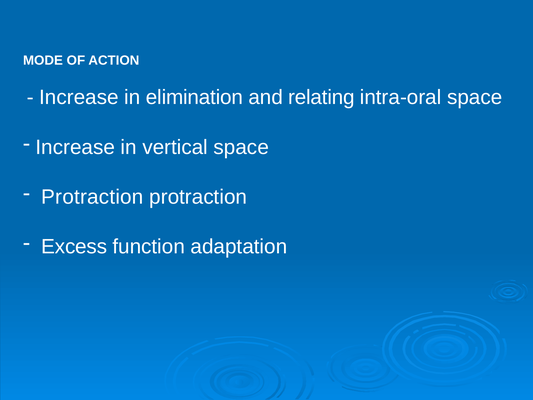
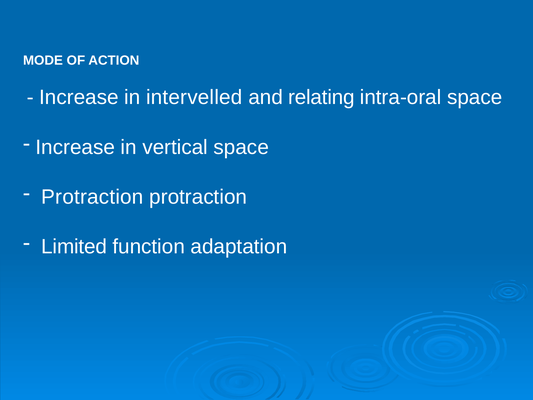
elimination: elimination -> intervelled (194, 97)
Excess: Excess -> Limited (74, 247)
